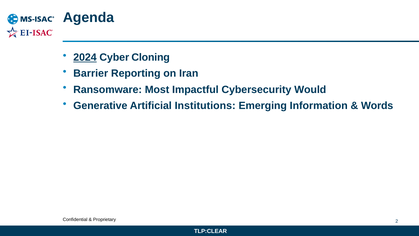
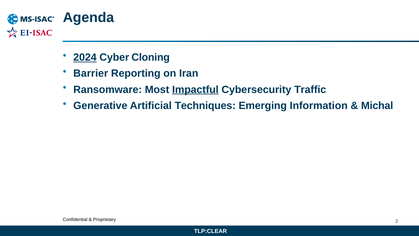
Impactful underline: none -> present (195, 89)
Would: Would -> Traffic (310, 89)
Institutions: Institutions -> Techniques (205, 105)
Words: Words -> Michal (377, 105)
